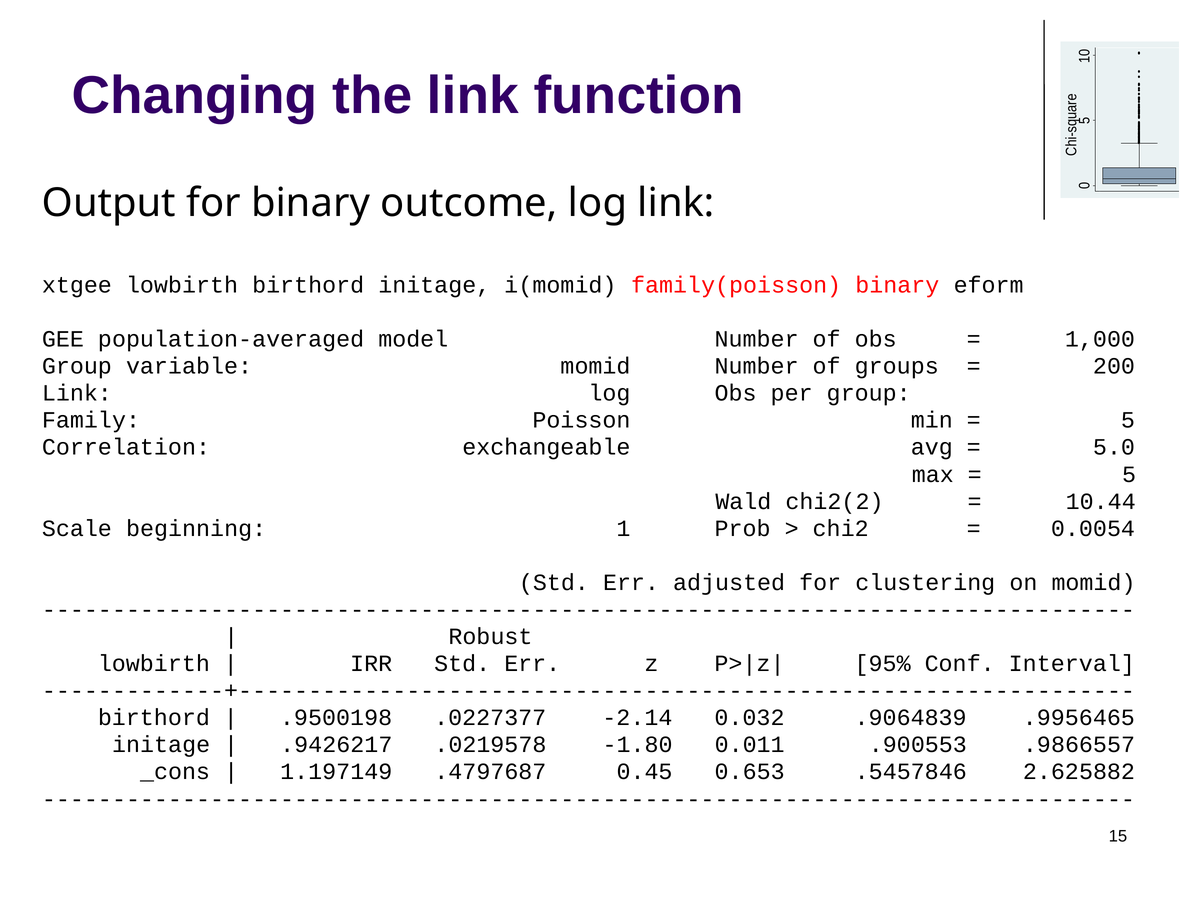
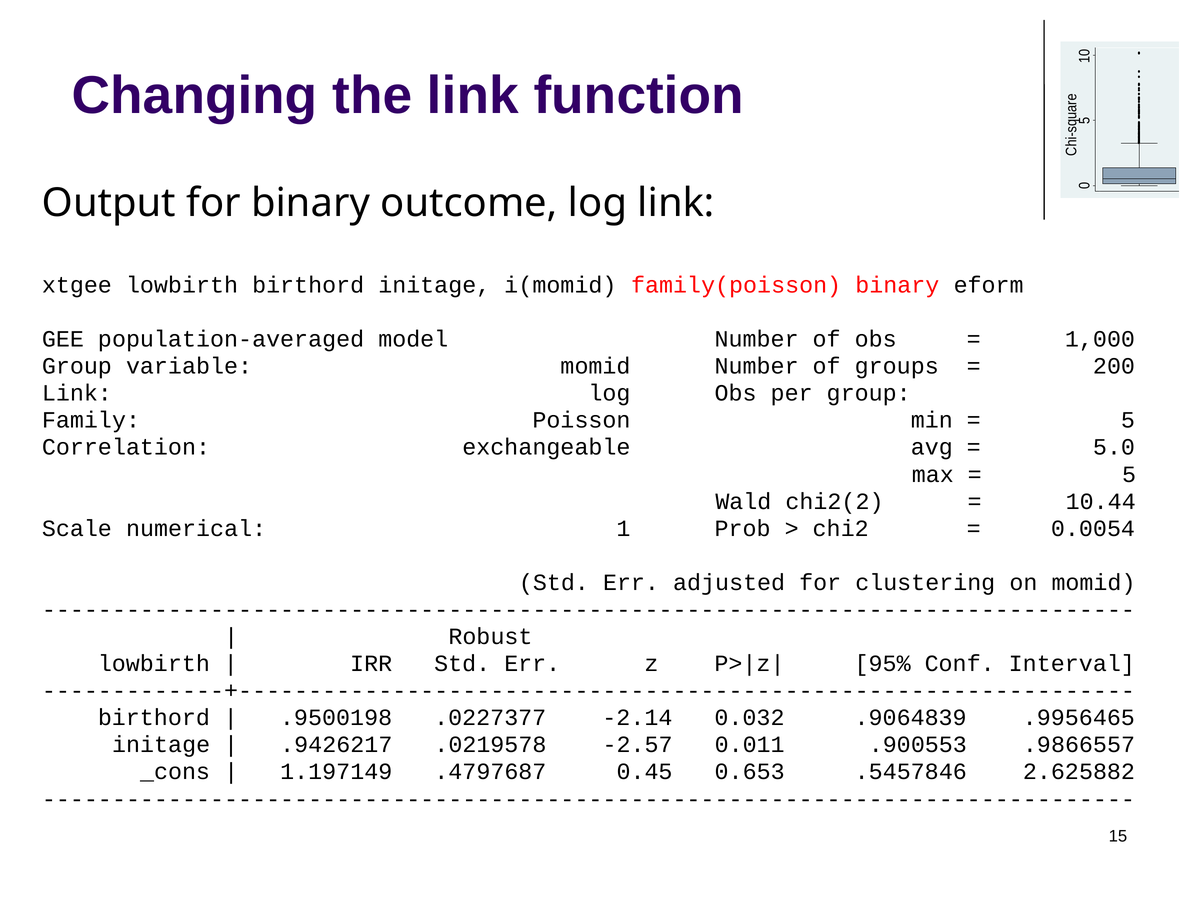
beginning: beginning -> numerical (196, 529)
-1.80: -1.80 -> -2.57 (638, 745)
